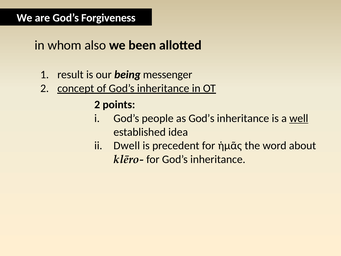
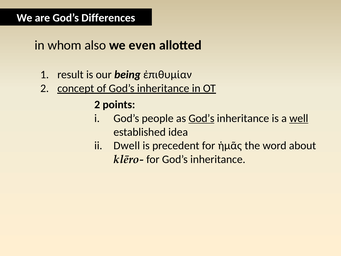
Forgiveness: Forgiveness -> Differences (108, 18)
been: been -> even (142, 45)
messenger: messenger -> ἐπιθυμίαν (168, 75)
God’s underline: none -> present (201, 118)
